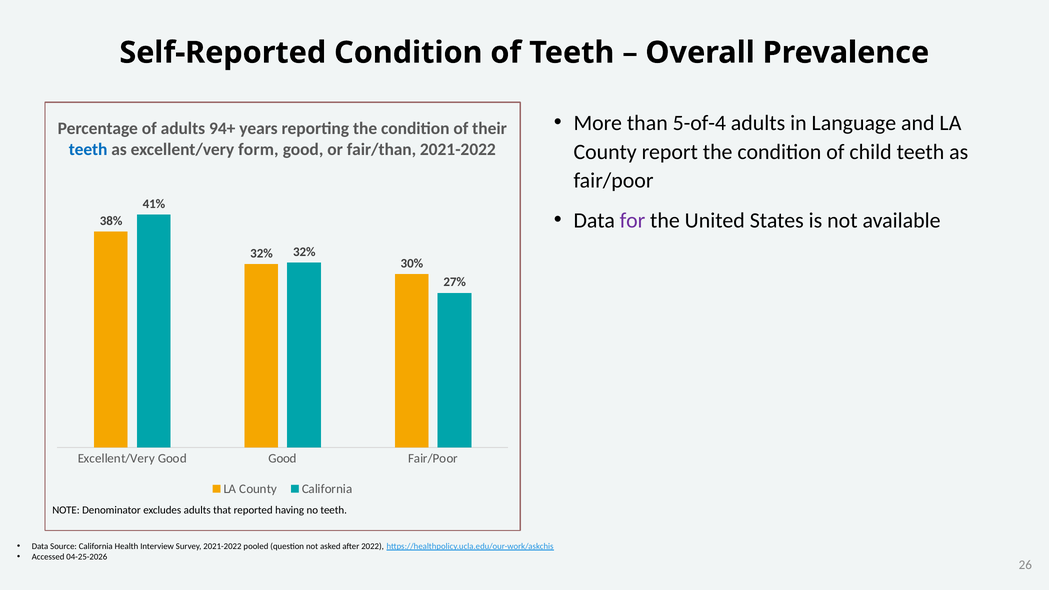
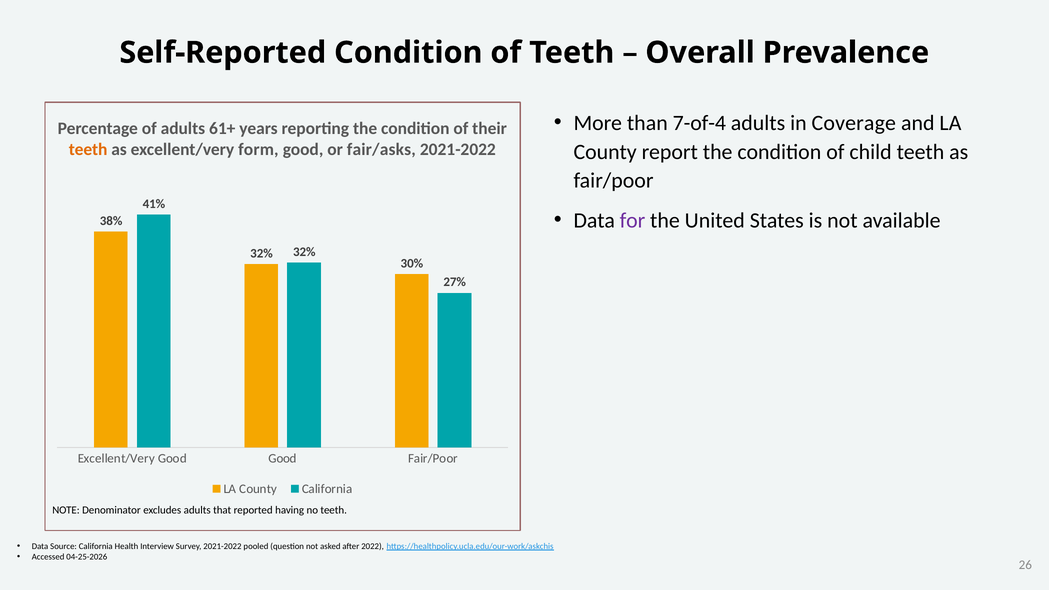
5-of-4: 5-of-4 -> 7-of-4 (699, 123)
Language: Language -> Coverage (854, 123)
94+: 94+ -> 61+ (222, 128)
teeth colour: blue -> orange (88, 149)
fair/than: fair/than -> fair/asks (381, 149)
